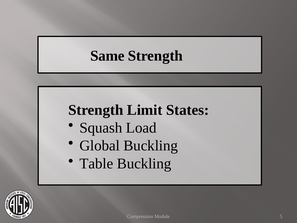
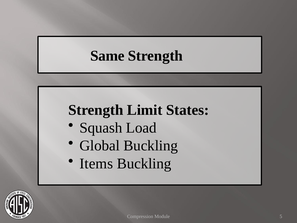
Table: Table -> Items (96, 163)
